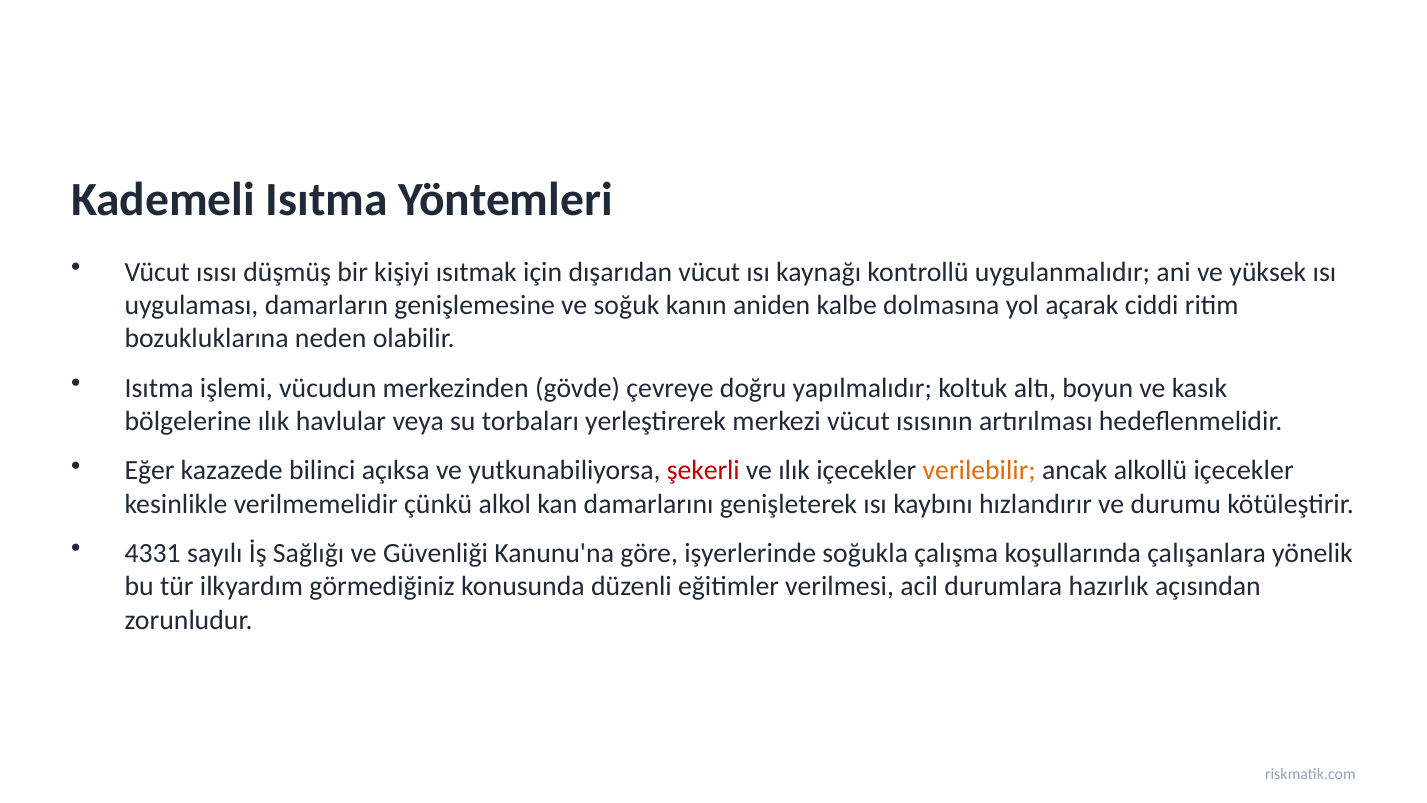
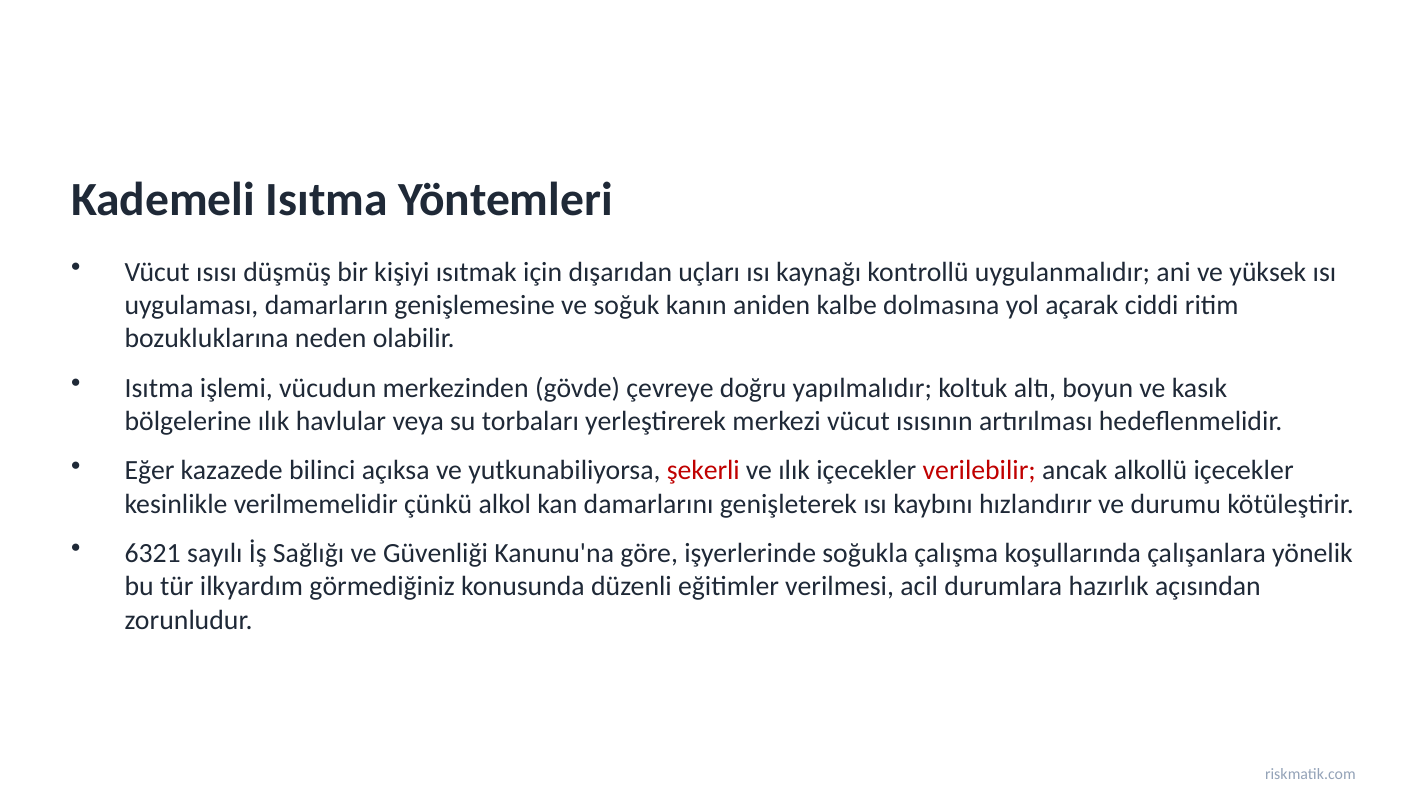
dışarıdan vücut: vücut -> uçları (709, 272)
verilebilir colour: orange -> red (979, 470)
4331: 4331 -> 6321 (153, 553)
